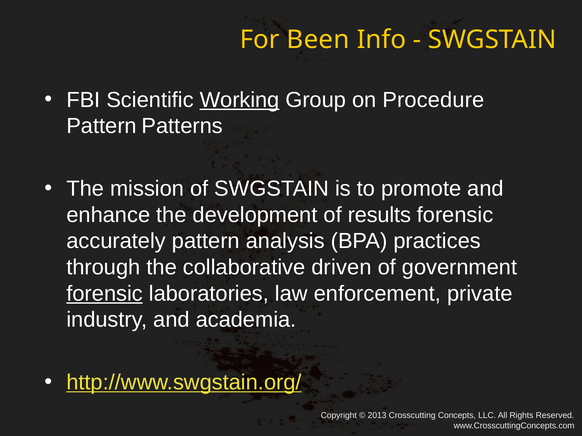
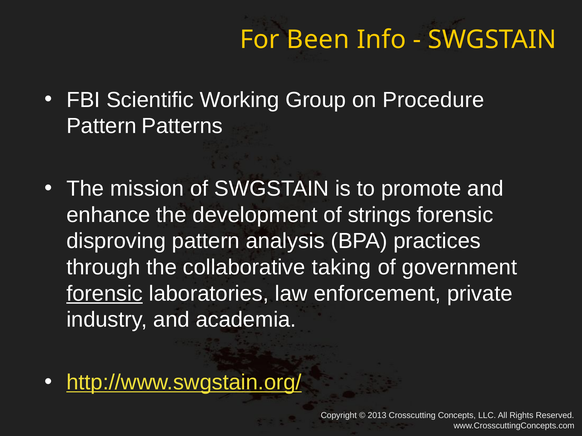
Working underline: present -> none (240, 100)
results: results -> strings (379, 215)
accurately: accurately -> disproving (116, 241)
driven: driven -> taking (341, 268)
